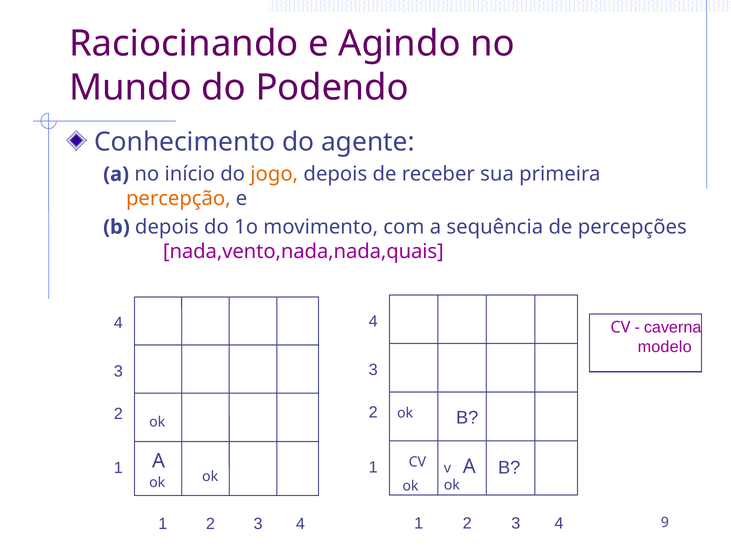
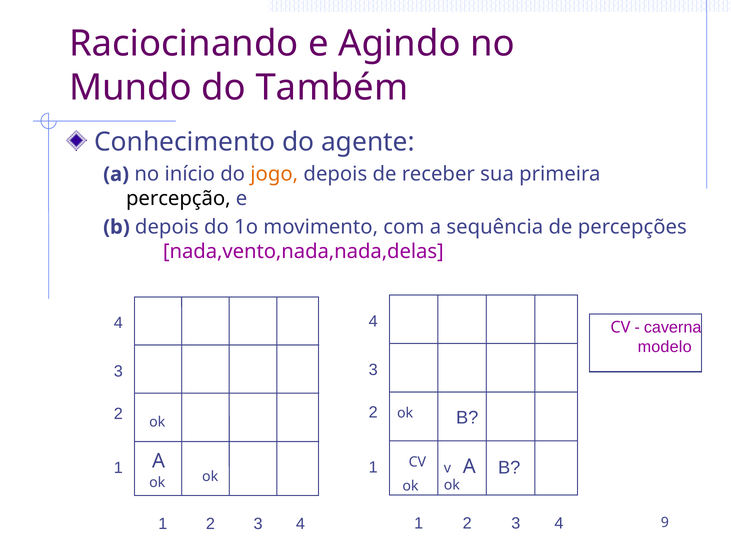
Podendo: Podendo -> Também (332, 88)
percepção colour: orange -> black (178, 199)
nada,vento,nada,nada,quais: nada,vento,nada,nada,quais -> nada,vento,nada,nada,delas (303, 252)
